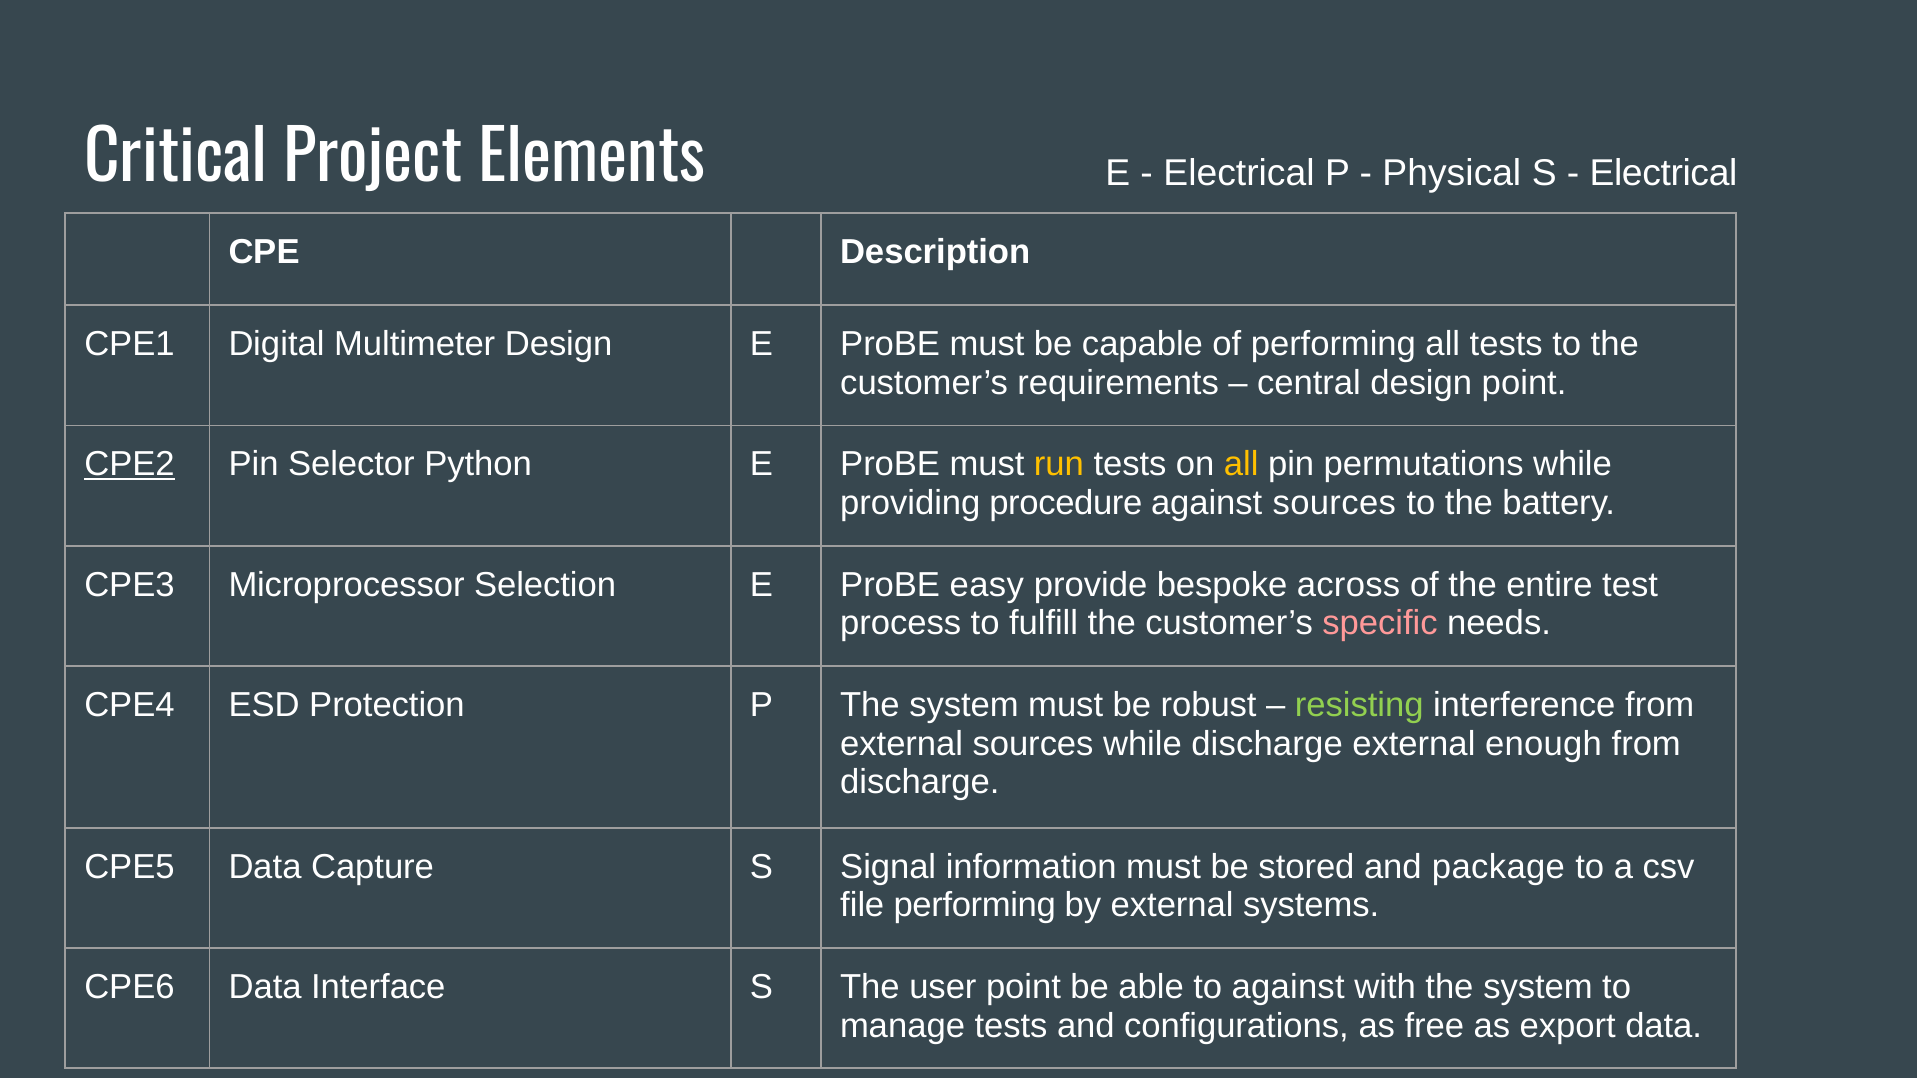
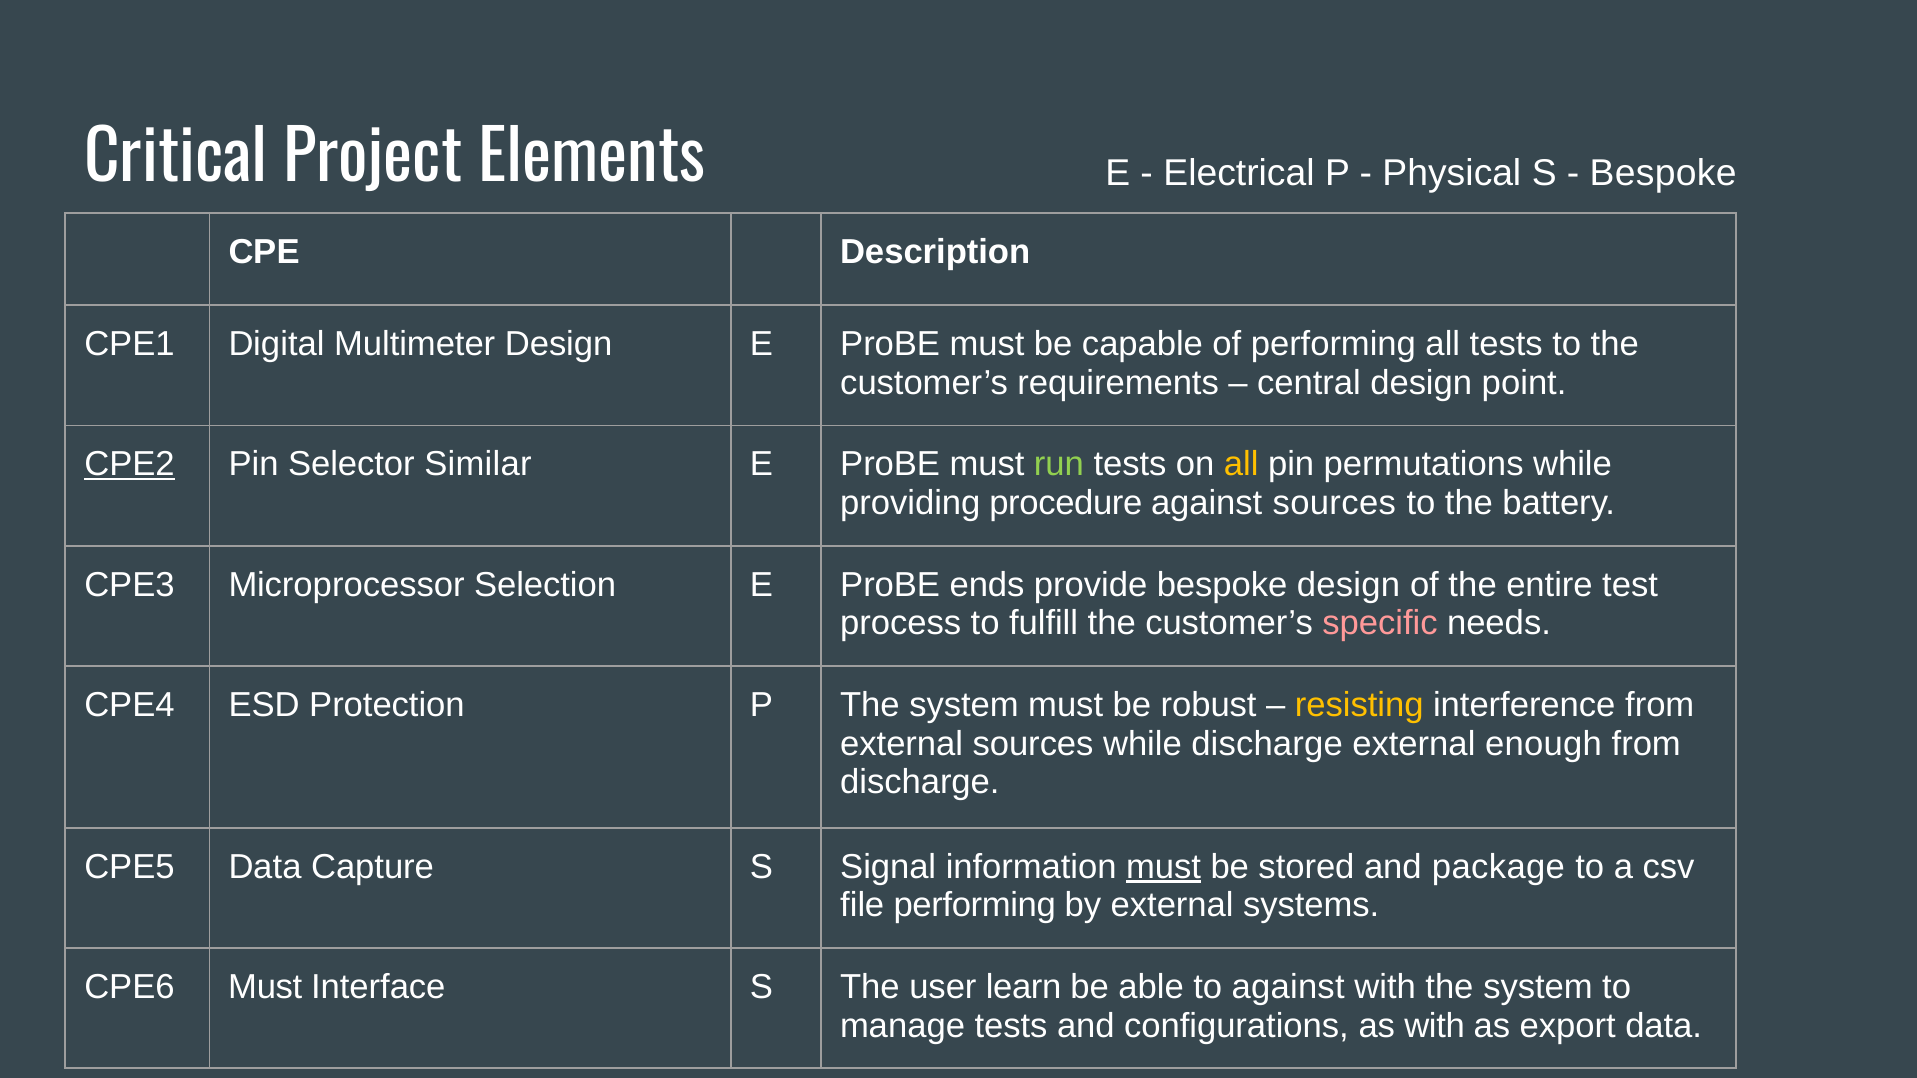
Electrical: Electrical -> Bespoke (1663, 174)
Python: Python -> Similar (478, 465)
run colour: yellow -> light green (1059, 465)
easy: easy -> ends (987, 585)
bespoke across: across -> design (1349, 585)
resisting colour: light green -> yellow (1359, 705)
must underline: none -> present (1164, 867)
CPE6 Data: Data -> Must (265, 987)
user point: point -> learn (1024, 987)
as free: free -> with (1435, 1026)
